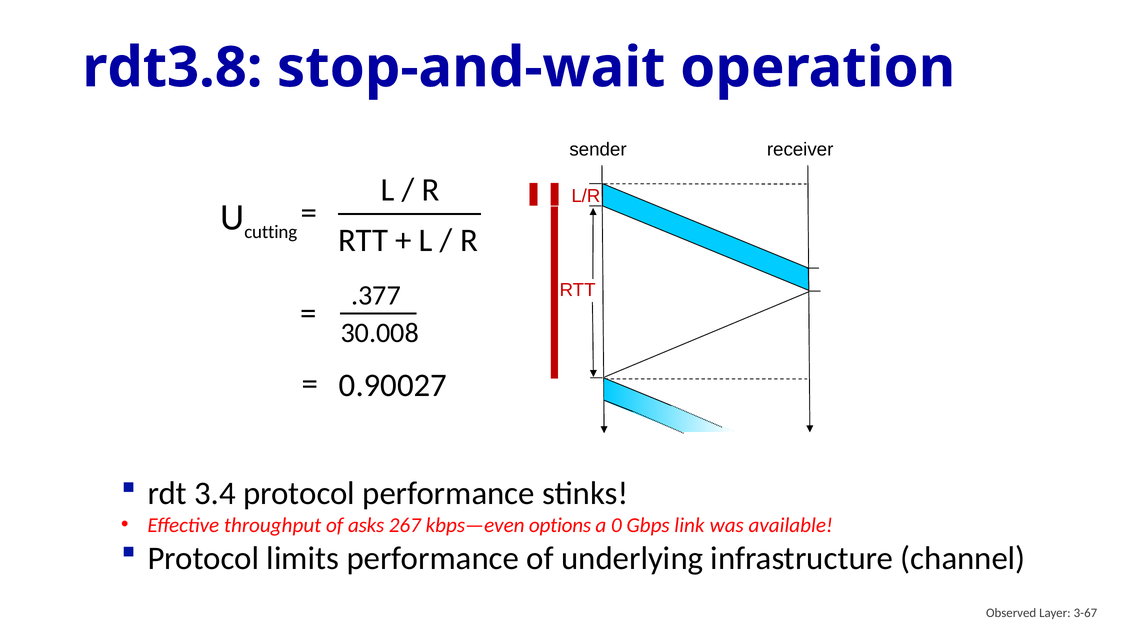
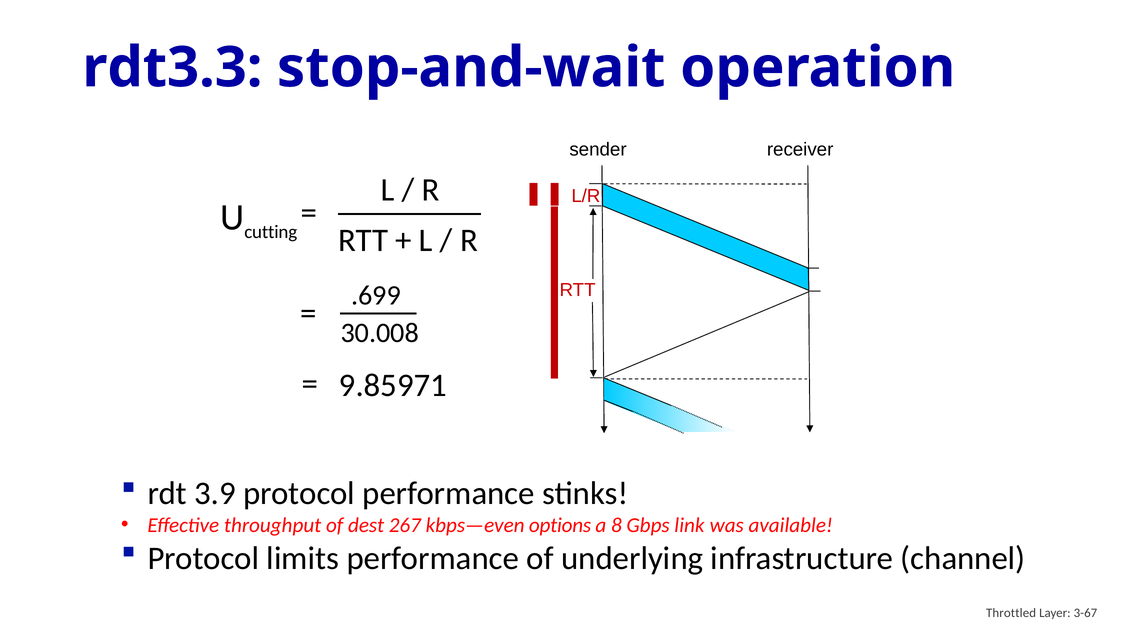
rdt3.8: rdt3.8 -> rdt3.3 (172, 68)
.377: .377 -> .699 (376, 295)
0.90027: 0.90027 -> 9.85971 (393, 385)
3.4: 3.4 -> 3.9 (215, 493)
asks: asks -> dest (366, 525)
0: 0 -> 8 (616, 525)
Observed: Observed -> Throttled (1011, 613)
